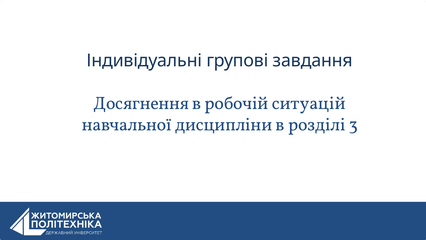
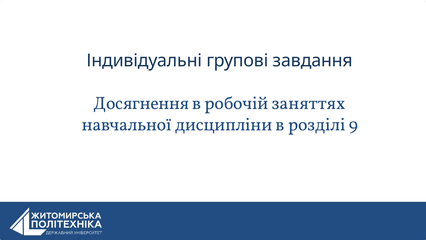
ситуацій: ситуацій -> заняттях (309, 103)
3: 3 -> 9 (353, 124)
